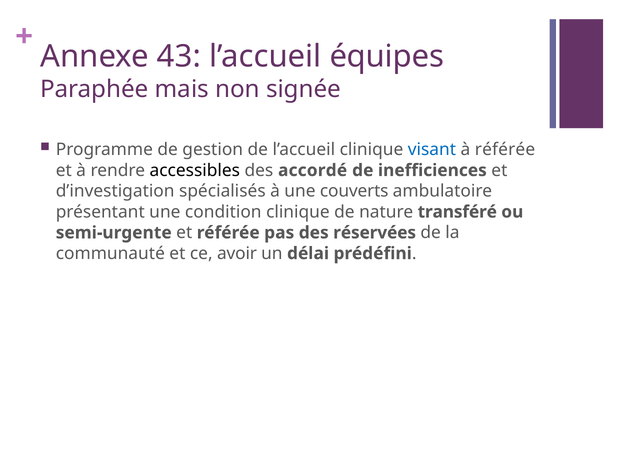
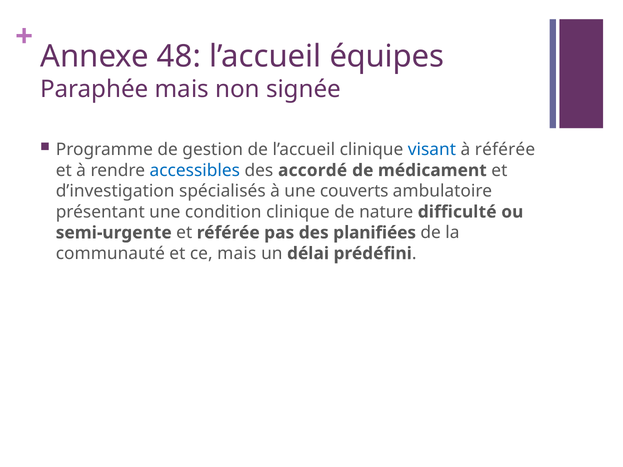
43: 43 -> 48 (179, 57)
accessibles colour: black -> blue (195, 170)
inefficiences: inefficiences -> médicament (432, 170)
transféré: transféré -> difficulté (457, 212)
réservées: réservées -> planifiées (375, 233)
ce avoir: avoir -> mais (237, 254)
